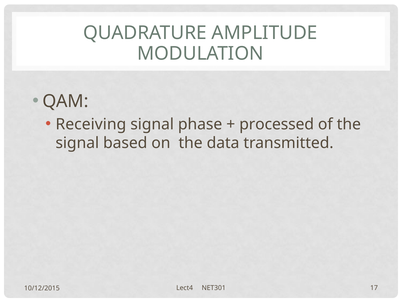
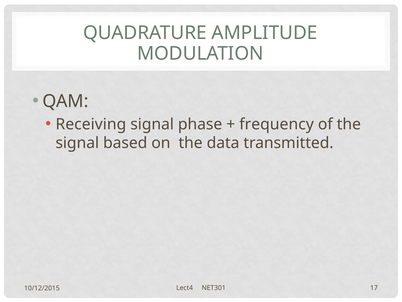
processed: processed -> frequency (277, 124)
